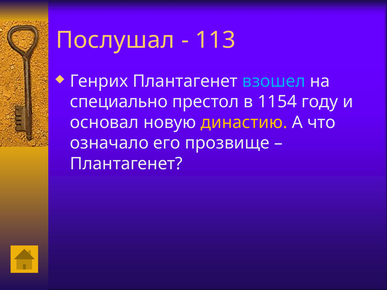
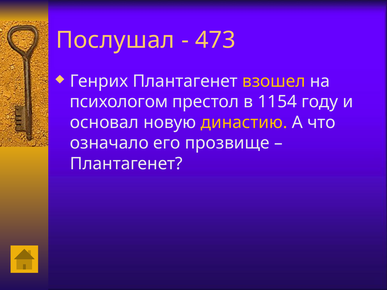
113: 113 -> 473 (215, 40)
взошел colour: light blue -> yellow (274, 81)
специально: специально -> психологом (119, 102)
